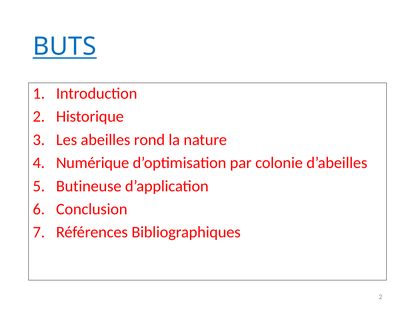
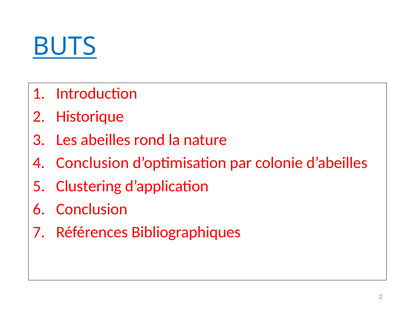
Numérique: Numérique -> Conclusion (92, 163)
Butineuse: Butineuse -> Clustering (89, 186)
